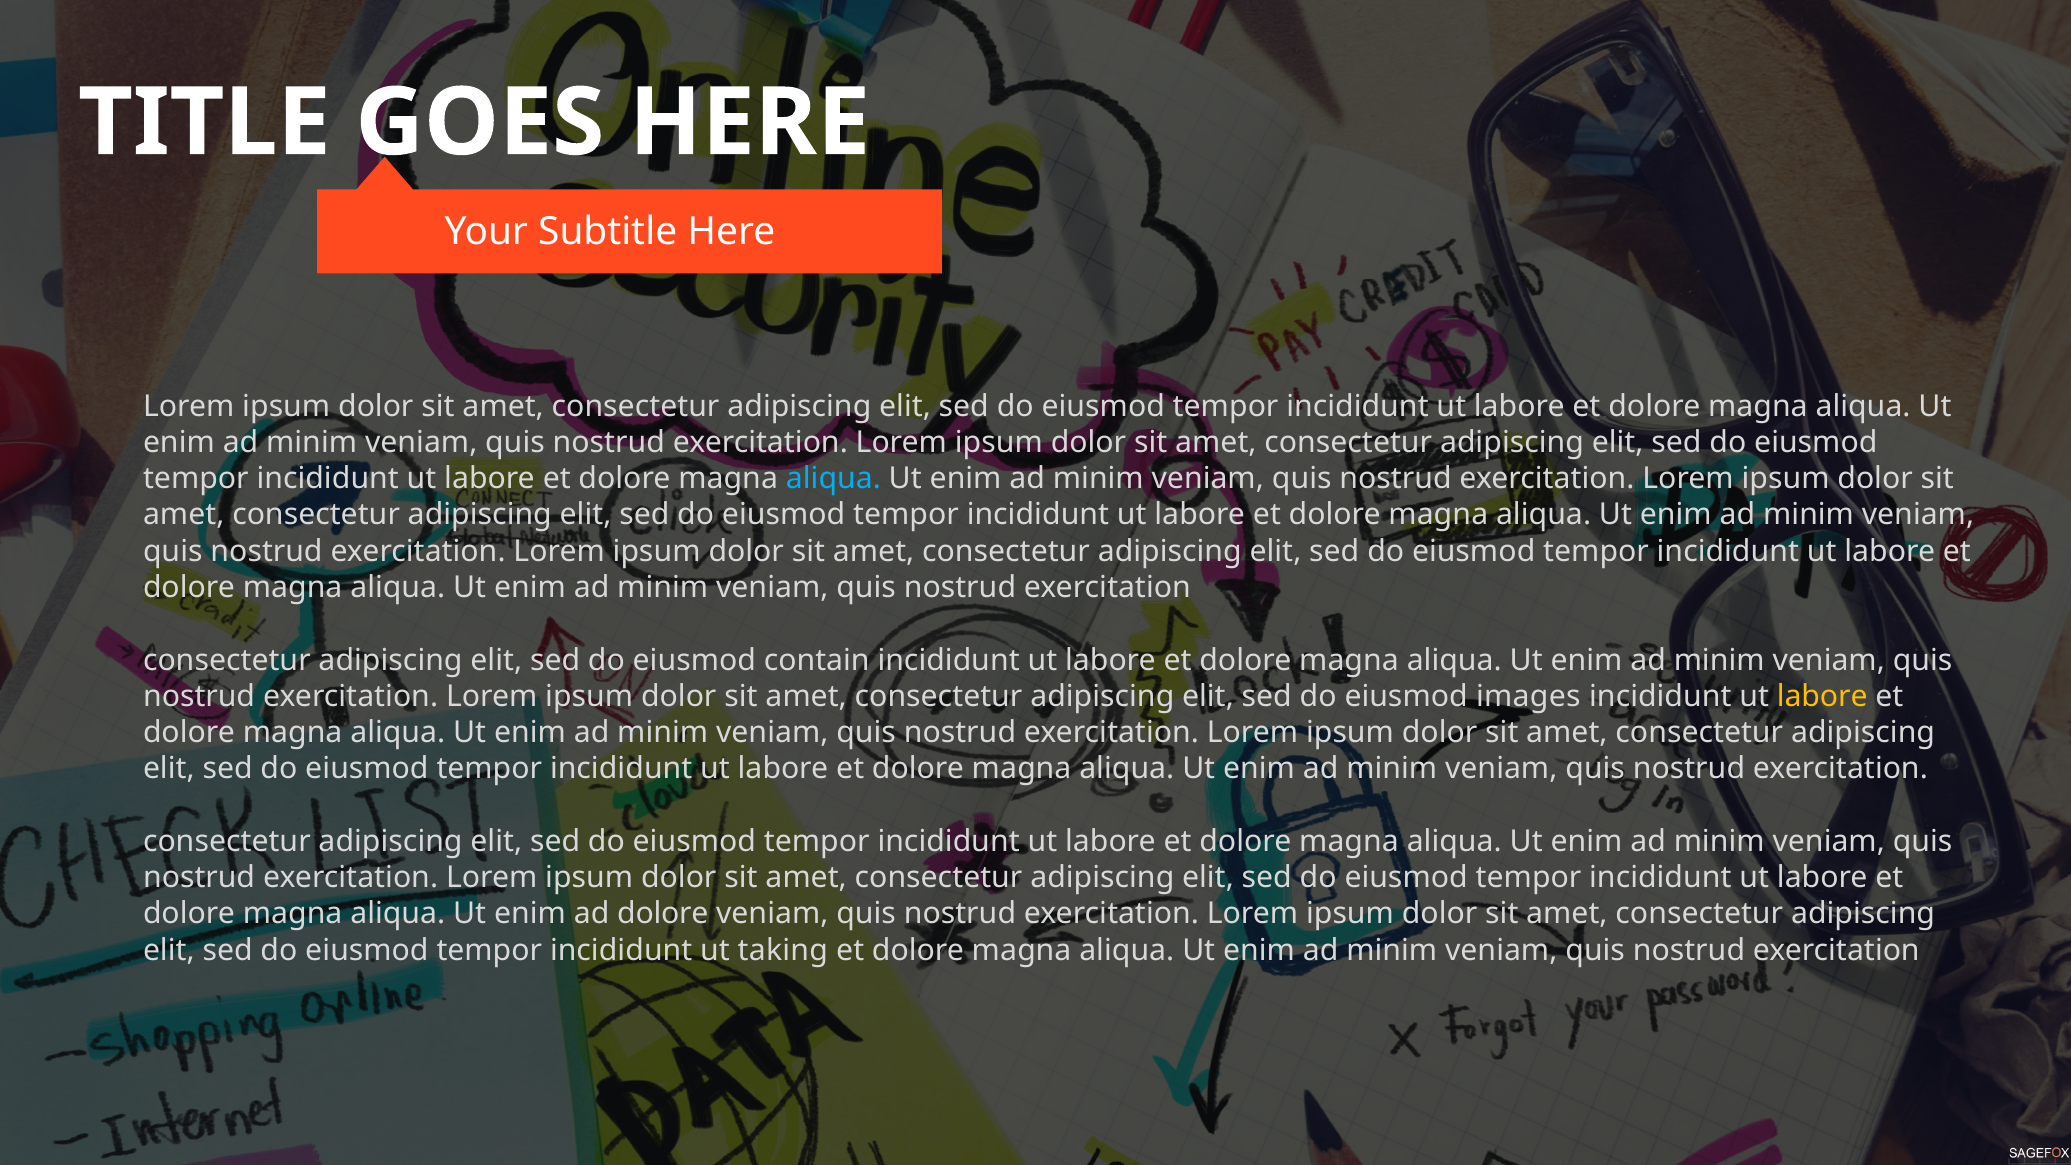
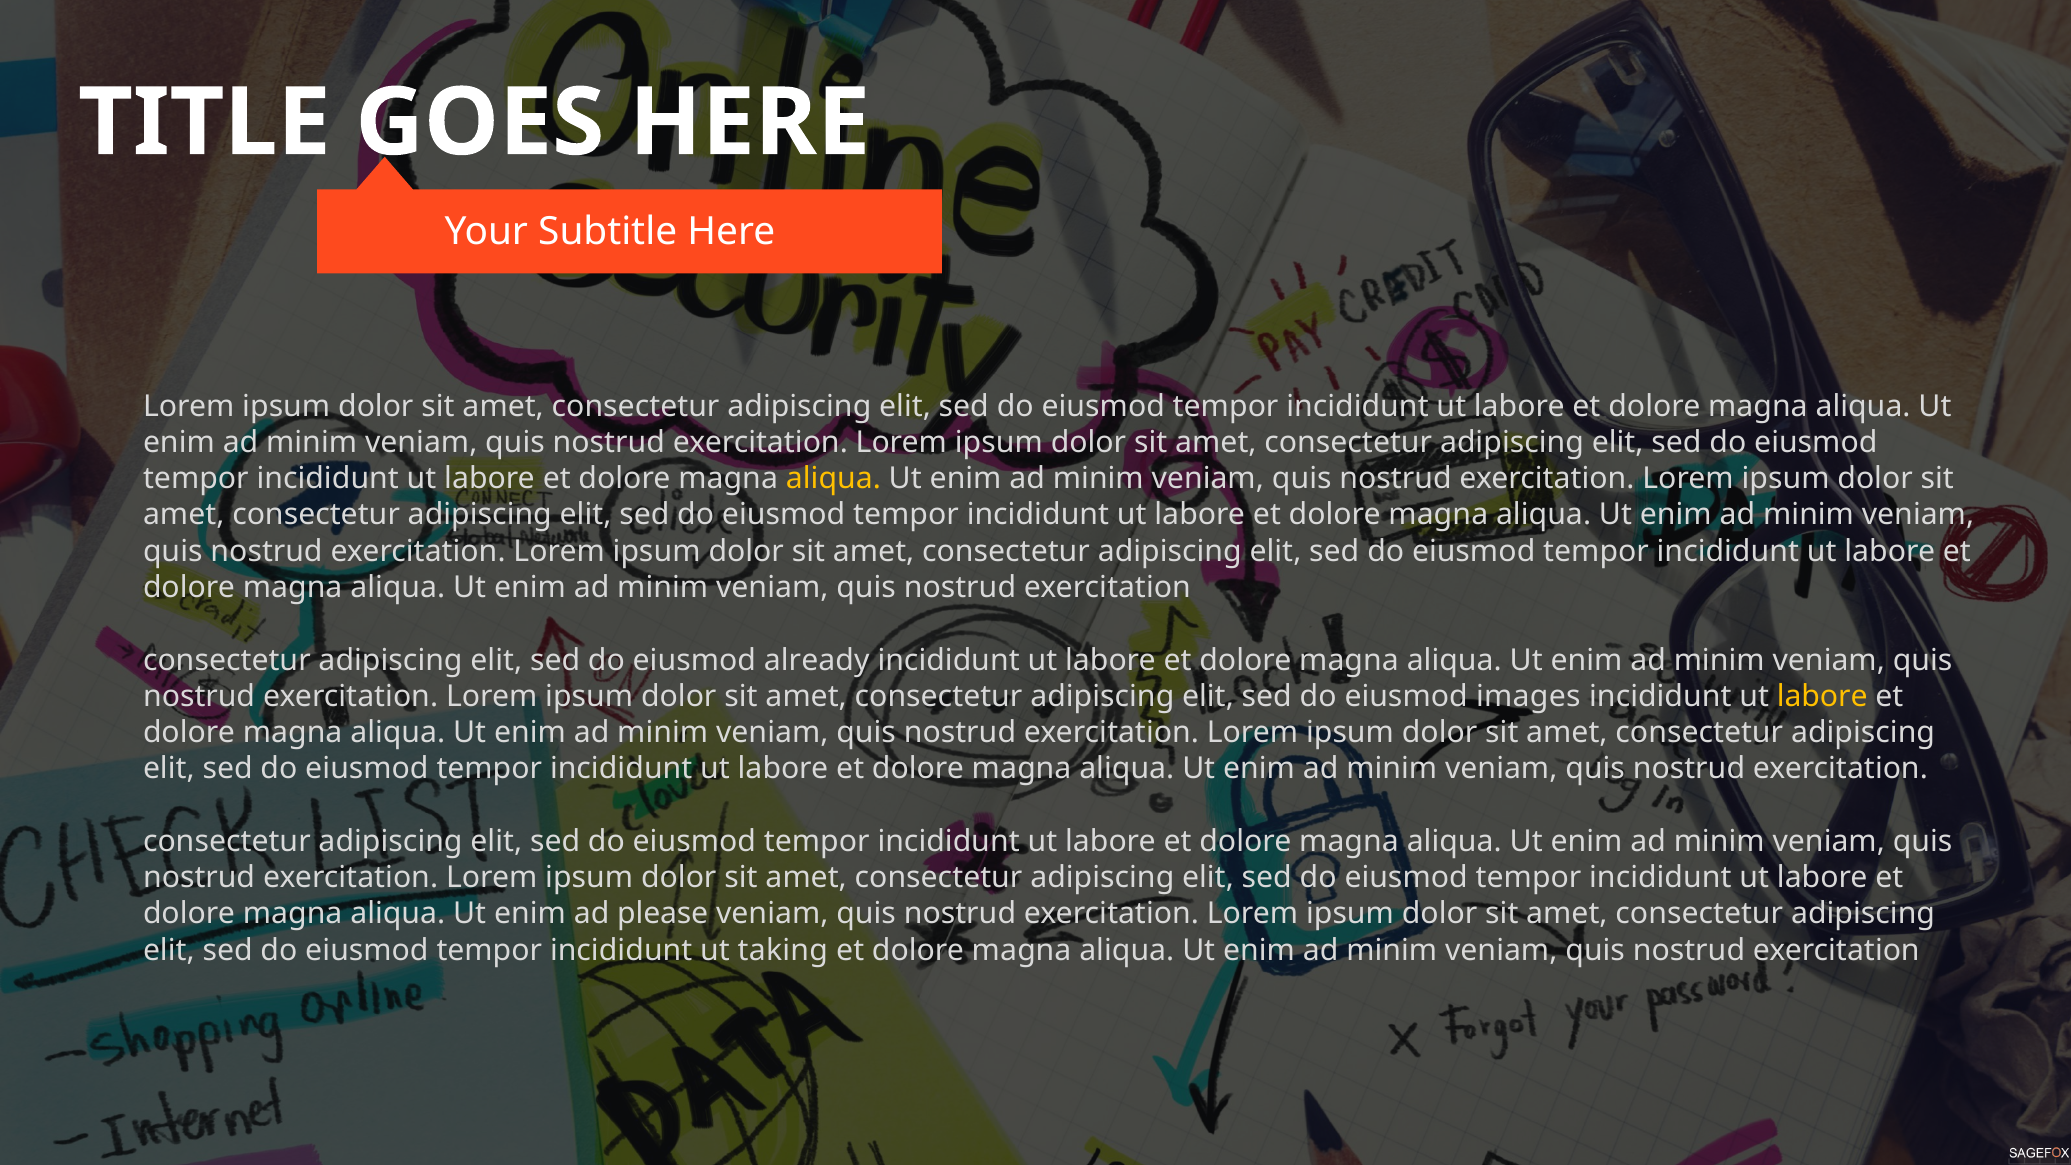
aliqua colour: light blue -> yellow (833, 479)
contain: contain -> already (817, 660)
ad dolore: dolore -> please (663, 914)
